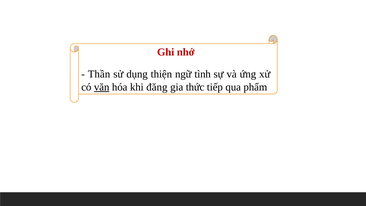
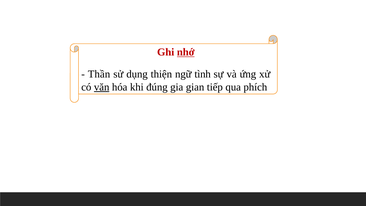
nhớ underline: none -> present (186, 52)
đăng: đăng -> đúng (157, 87)
thức: thức -> gian (195, 87)
phẩm: phẩm -> phích (255, 87)
